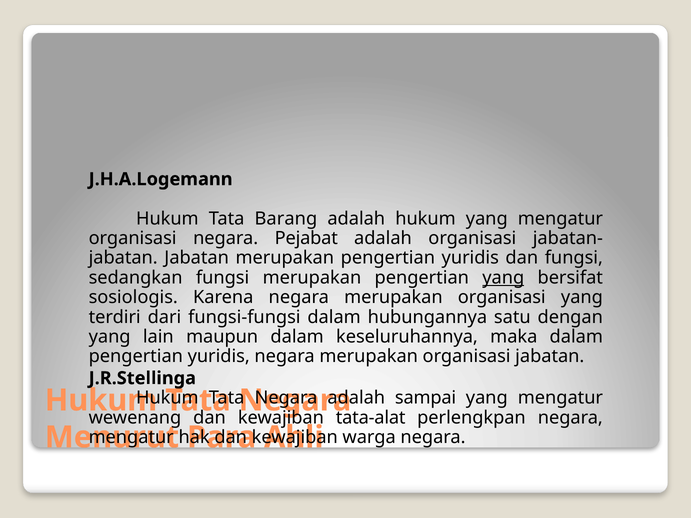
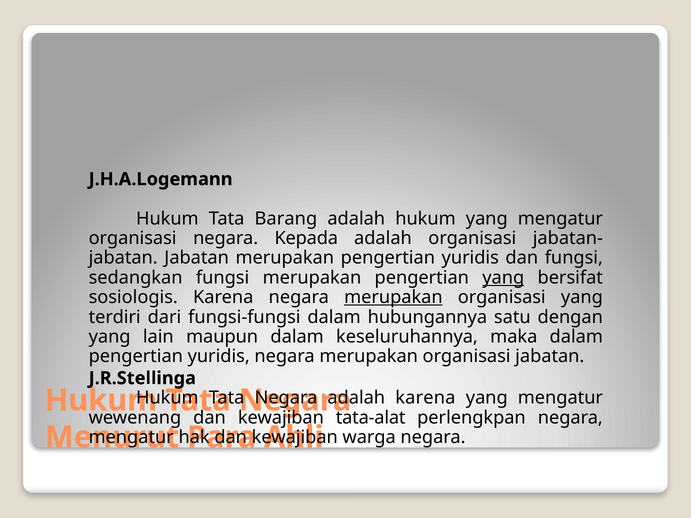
Pejabat: Pejabat -> Kepada (306, 238)
merupakan underline: none -> present (393, 297)
sampai: sampai -> karena (425, 398)
